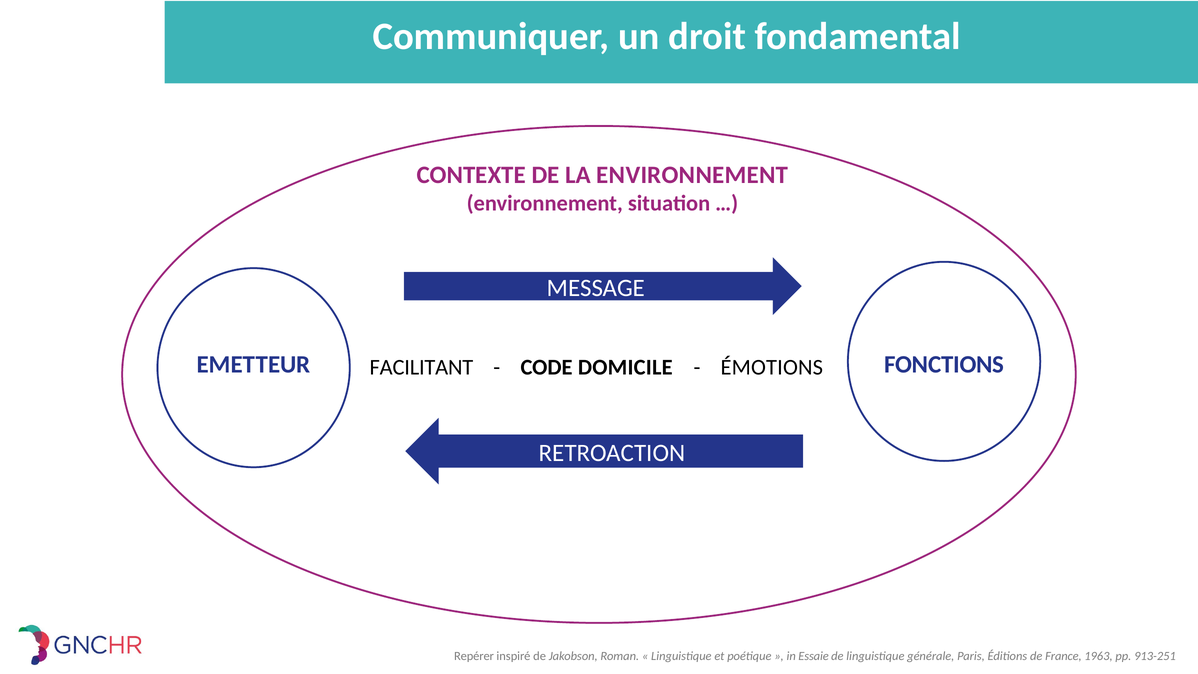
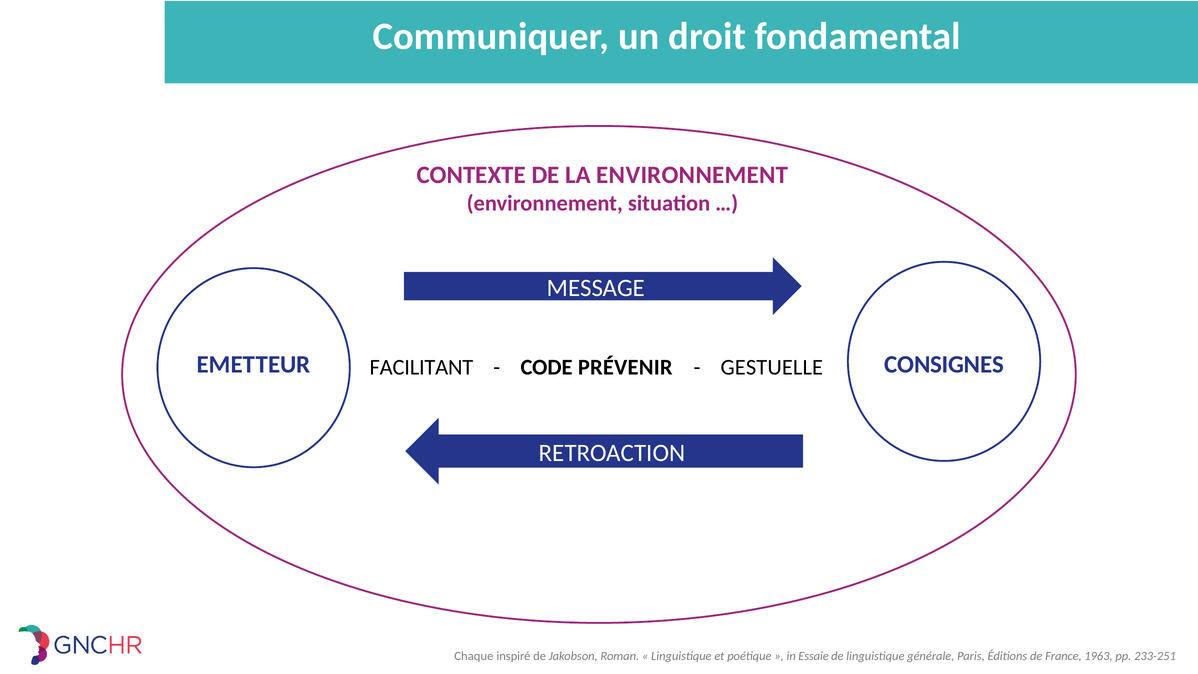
FONCTIONS: FONCTIONS -> CONSIGNES (944, 364)
DOMICILE: DOMICILE -> PRÉVENIR (625, 367)
ÉMOTIONS: ÉMOTIONS -> GESTUELLE (772, 367)
Repérer: Repérer -> Chaque (474, 656)
913-251: 913-251 -> 233-251 (1155, 656)
